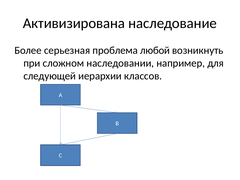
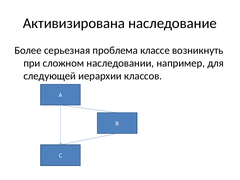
любой: любой -> классе (155, 50)
